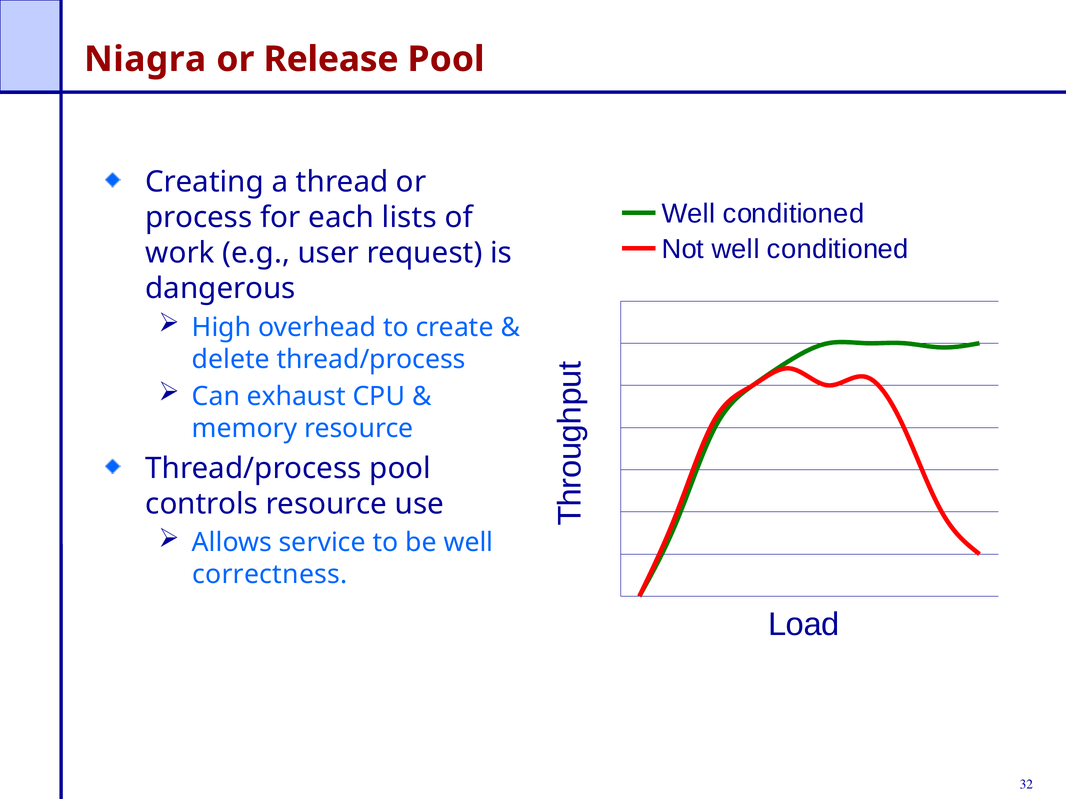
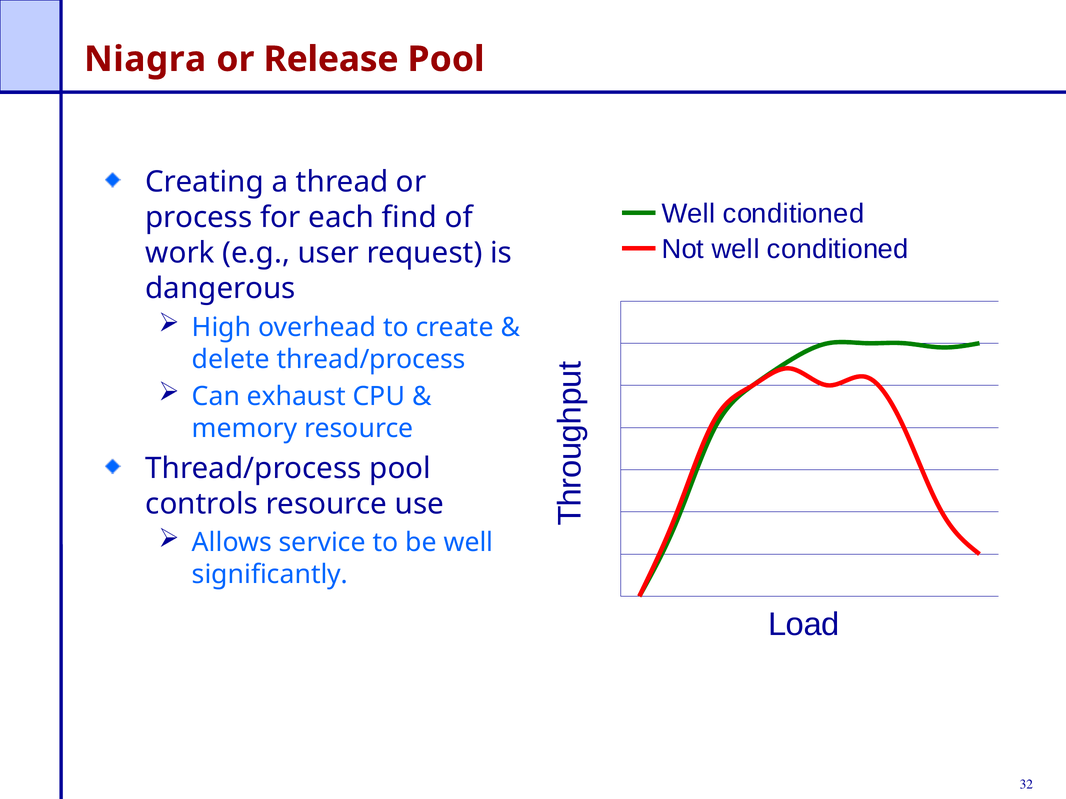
lists: lists -> find (409, 217)
correctness: correctness -> significantly (270, 575)
